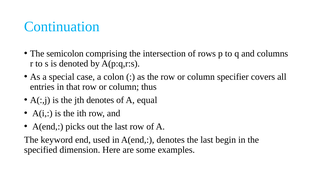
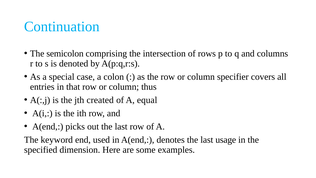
jth denotes: denotes -> created (100, 100)
begin: begin -> usage (226, 140)
